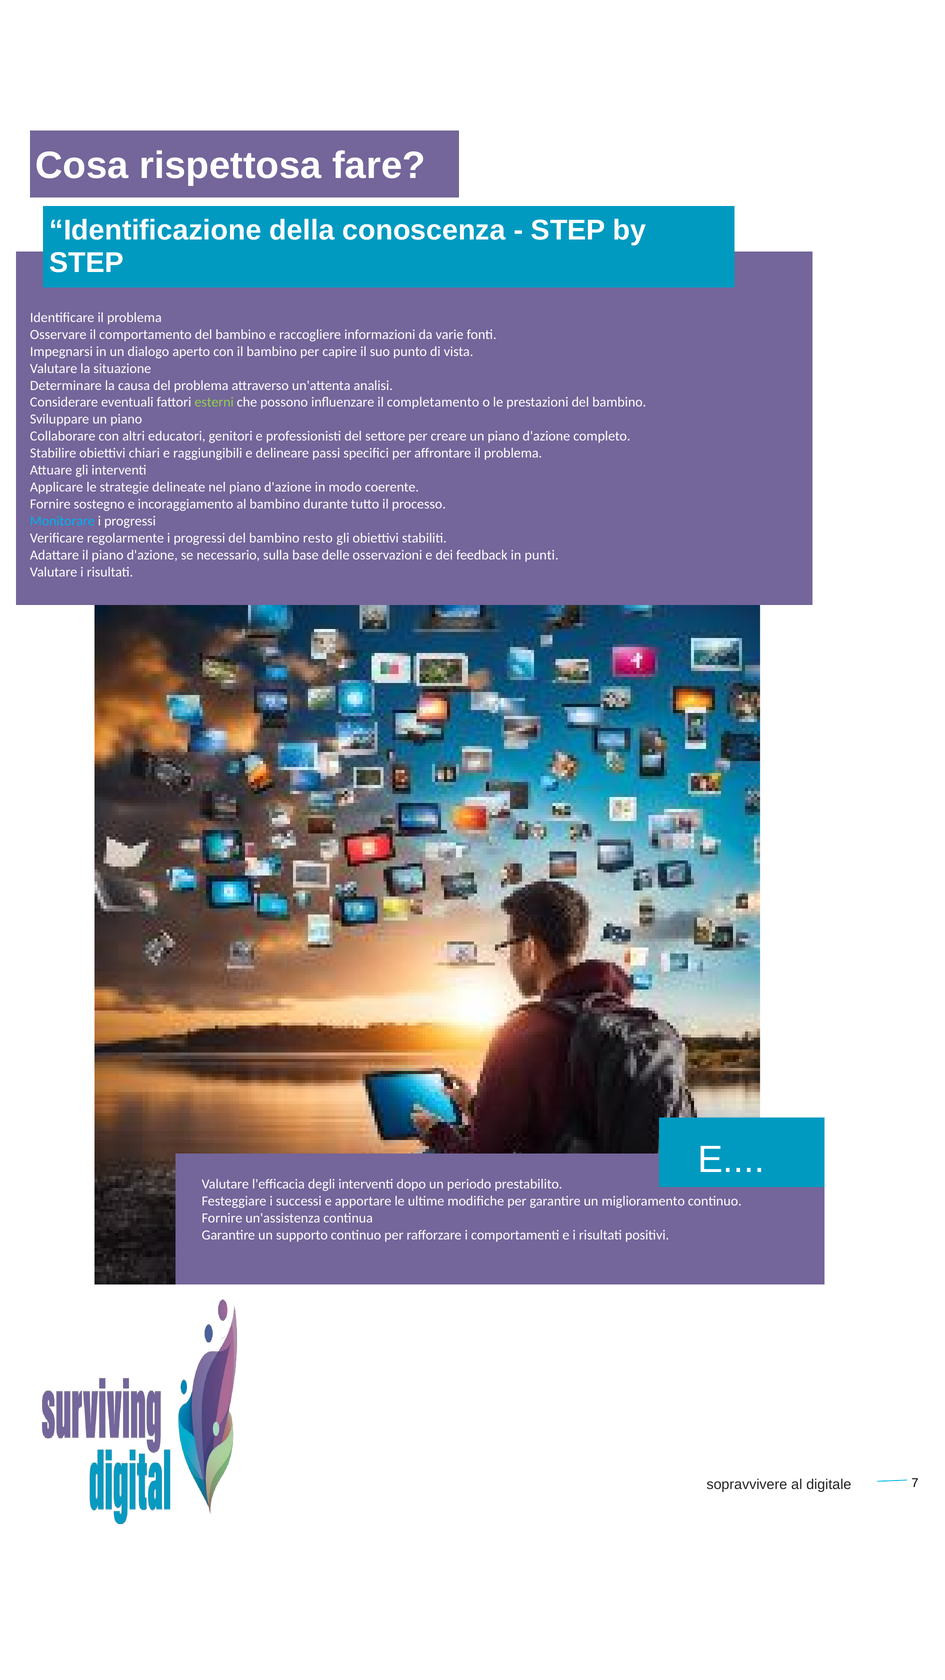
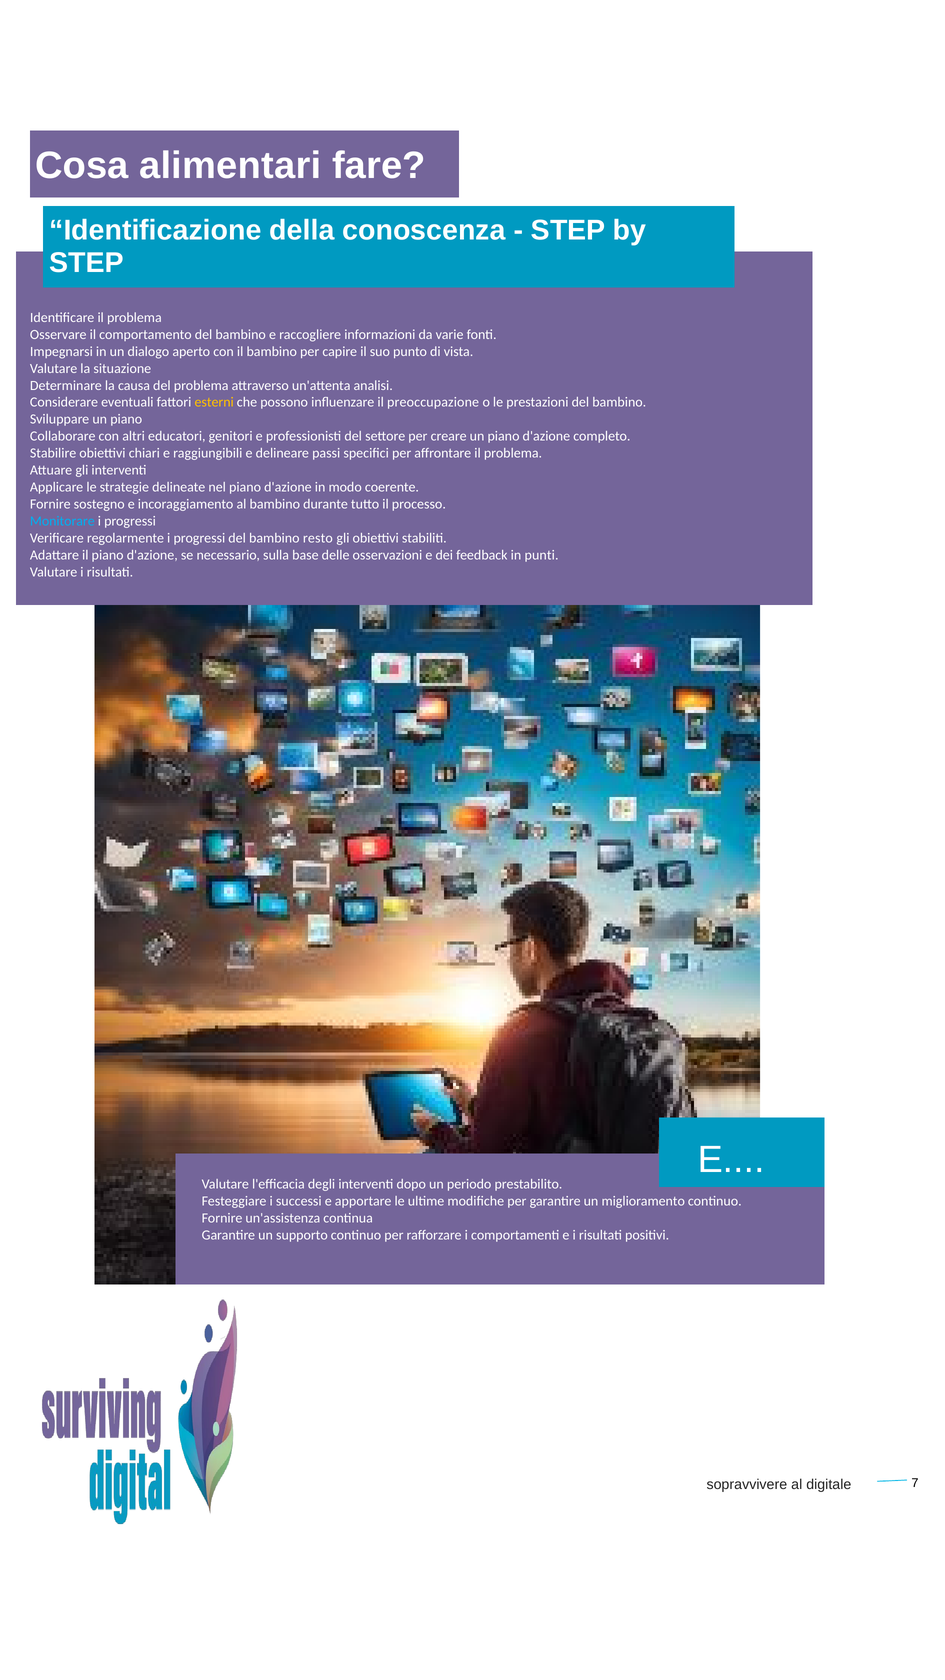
rispettosa: rispettosa -> alimentari (230, 166)
esterni colour: light green -> yellow (214, 402)
completamento: completamento -> preoccupazione (433, 402)
